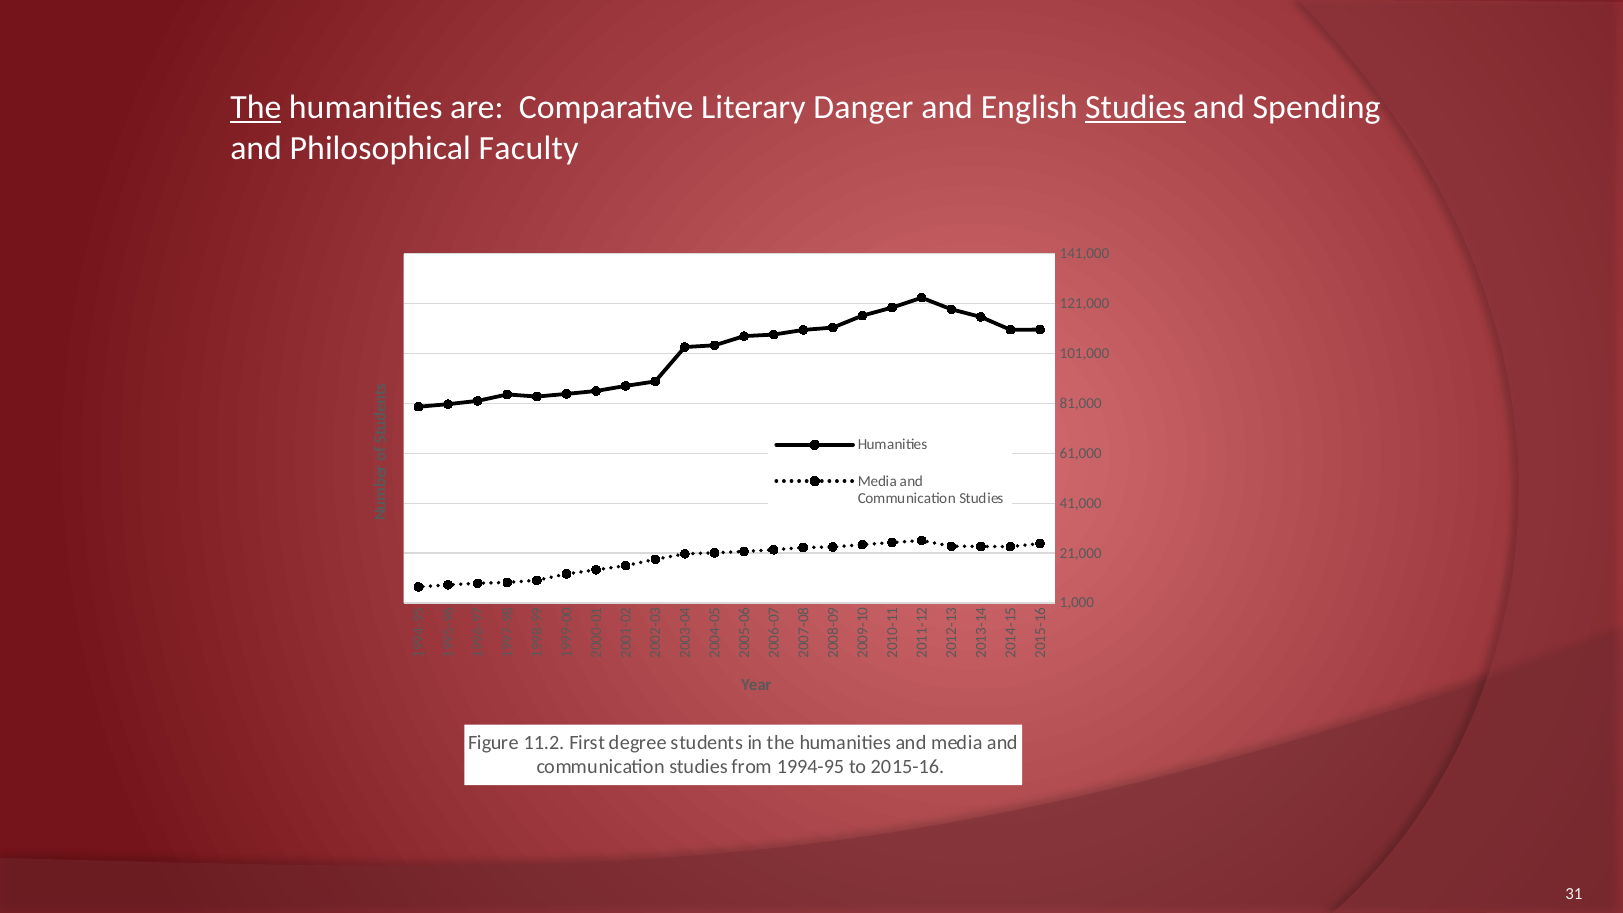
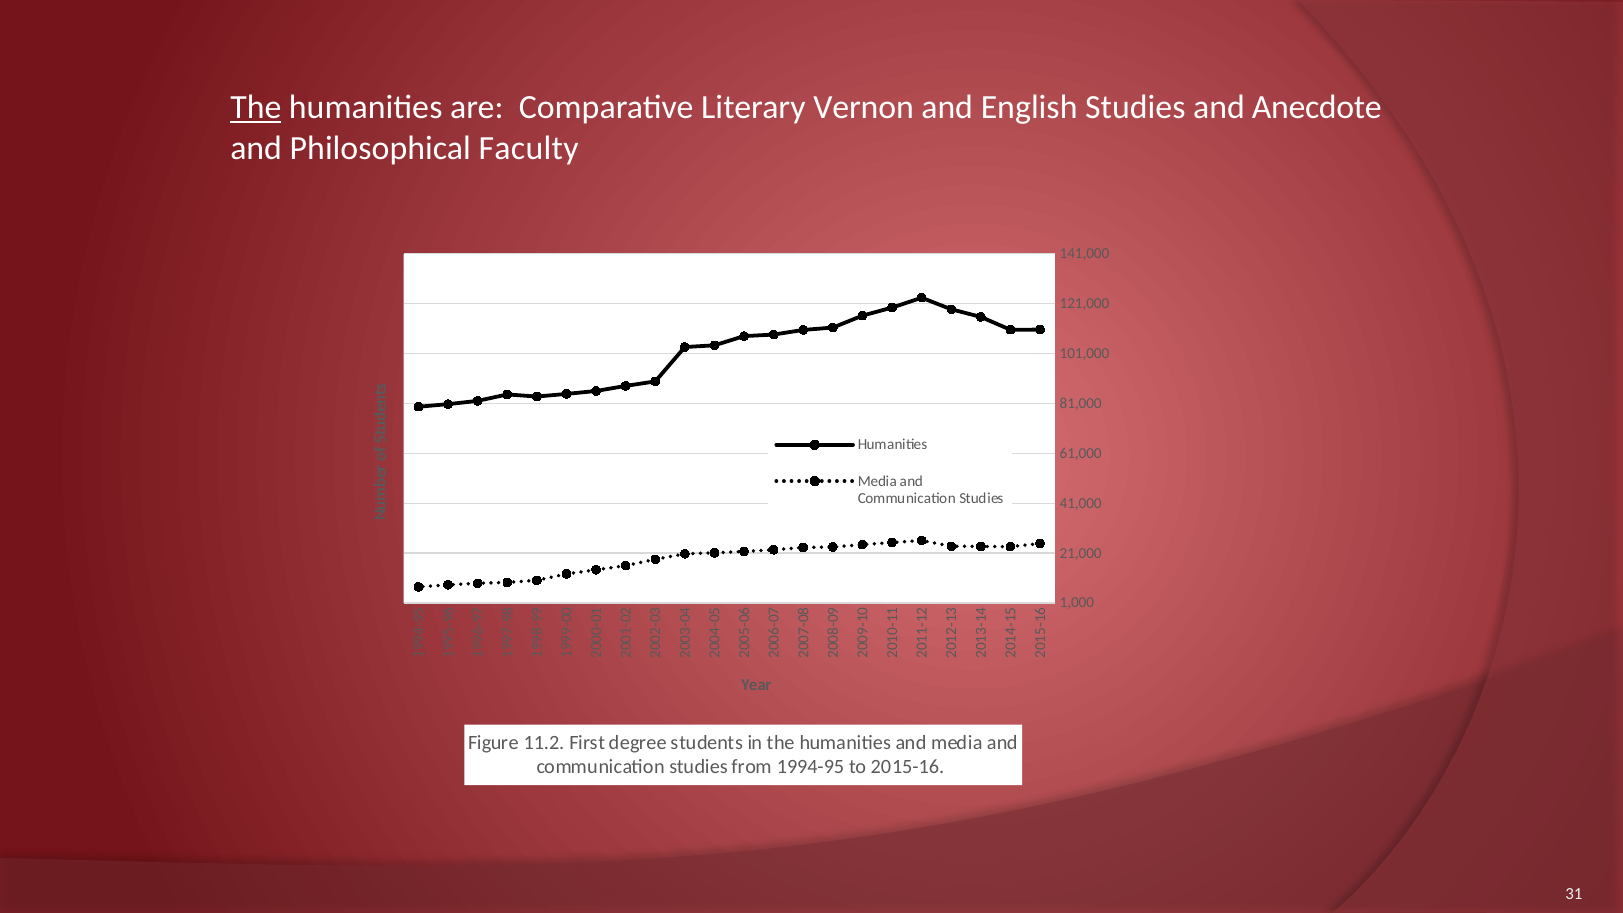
Danger: Danger -> Vernon (864, 108)
Studies underline: present -> none (1135, 108)
Spending: Spending -> Anecdote (1317, 108)
